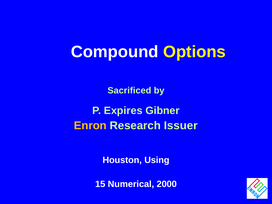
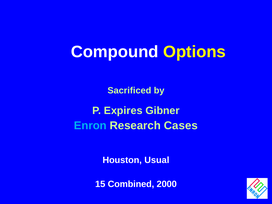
Enron colour: yellow -> light blue (90, 126)
Issuer: Issuer -> Cases (181, 126)
Using: Using -> Usual (157, 160)
Numerical: Numerical -> Combined (131, 184)
